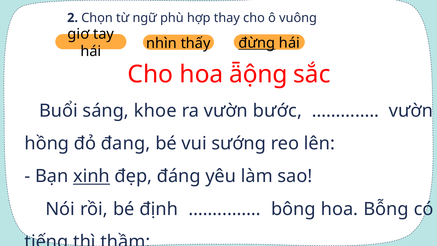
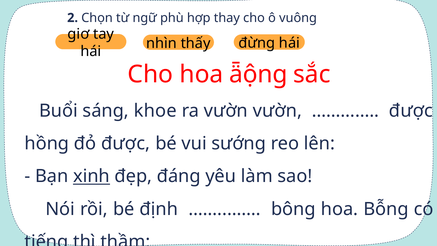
đừng underline: present -> none (257, 43)
vườn bước: bước -> vườn (277, 111)
vườn: vườn -> được (411, 111)
đỏ đang: đang -> được (126, 143)
